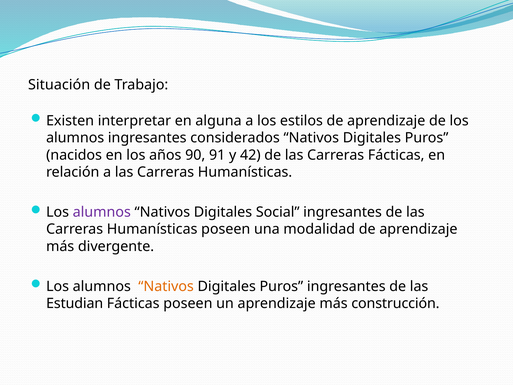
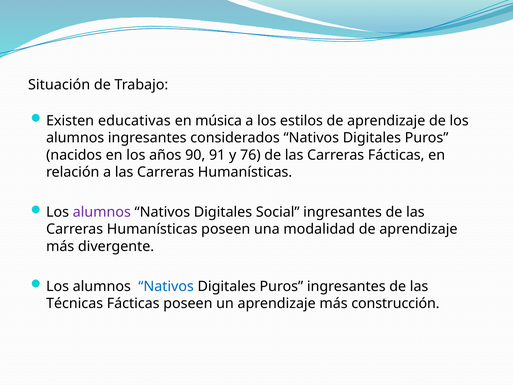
interpretar: interpretar -> educativas (134, 121)
alguna: alguna -> música (219, 121)
42: 42 -> 76 (250, 155)
Nativos colour: orange -> blue (166, 286)
Estudian: Estudian -> Técnicas (75, 303)
